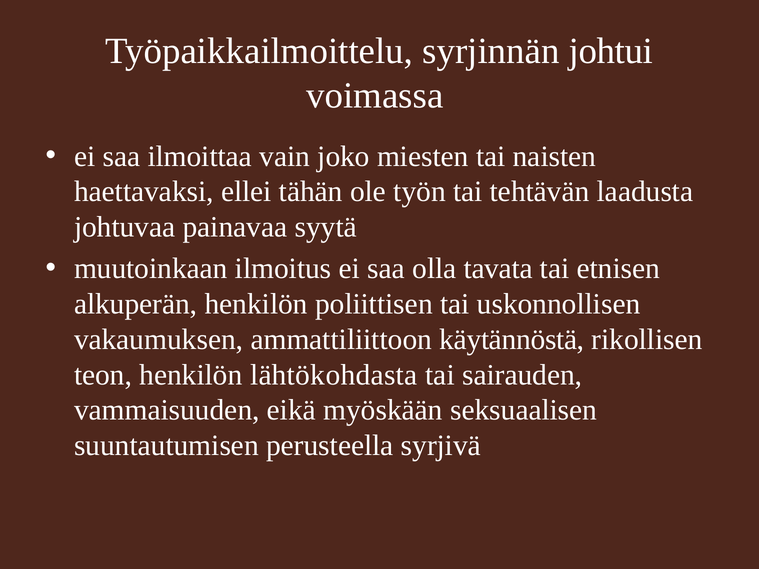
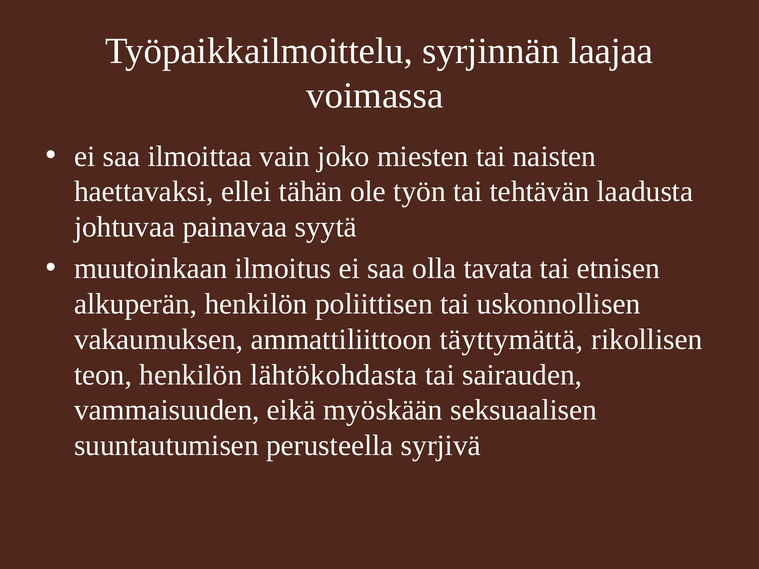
johtui: johtui -> laajaa (611, 51)
käytännöstä: käytännöstä -> täyttymättä (512, 340)
